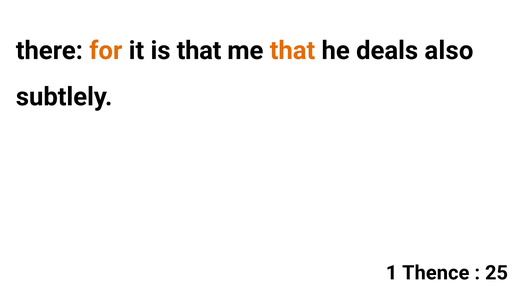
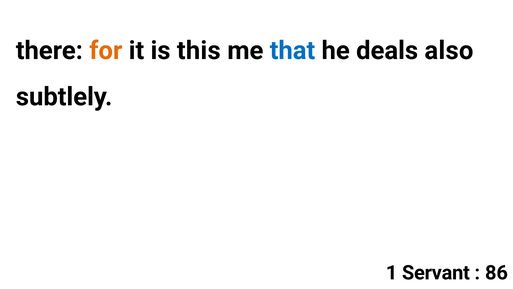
is that: that -> this (199, 51)
that colour: orange -> blue (292, 51)
Thence: Thence -> Servant (436, 272)
25: 25 -> 86 (496, 272)
